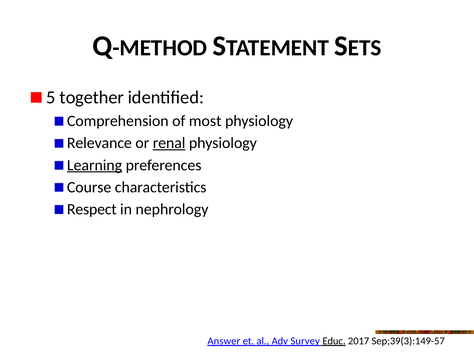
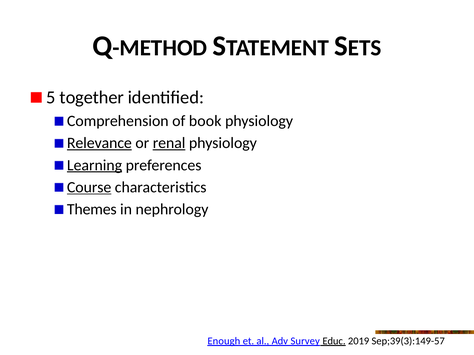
most: most -> book (205, 121)
Relevance underline: none -> present (99, 143)
Course underline: none -> present (89, 187)
Respect: Respect -> Themes (92, 210)
Answer: Answer -> Enough (224, 341)
2017: 2017 -> 2019 (359, 341)
